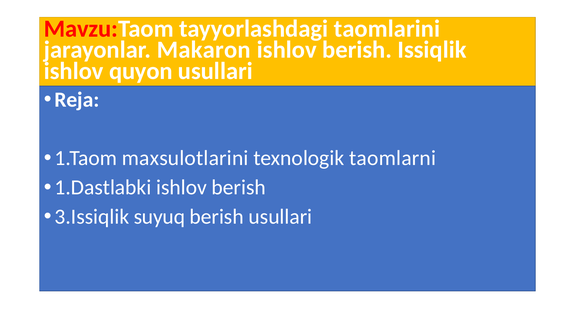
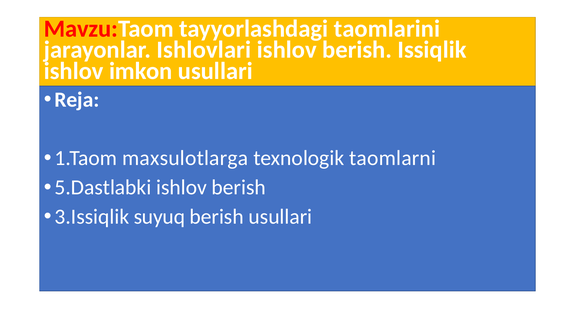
Makaron: Makaron -> Ishlovlari (204, 50)
quyon: quyon -> imkon (141, 71)
maxsulotlarini: maxsulotlarini -> maxsulotlarga (185, 158)
1.Dastlabki: 1.Dastlabki -> 5.Dastlabki (103, 188)
